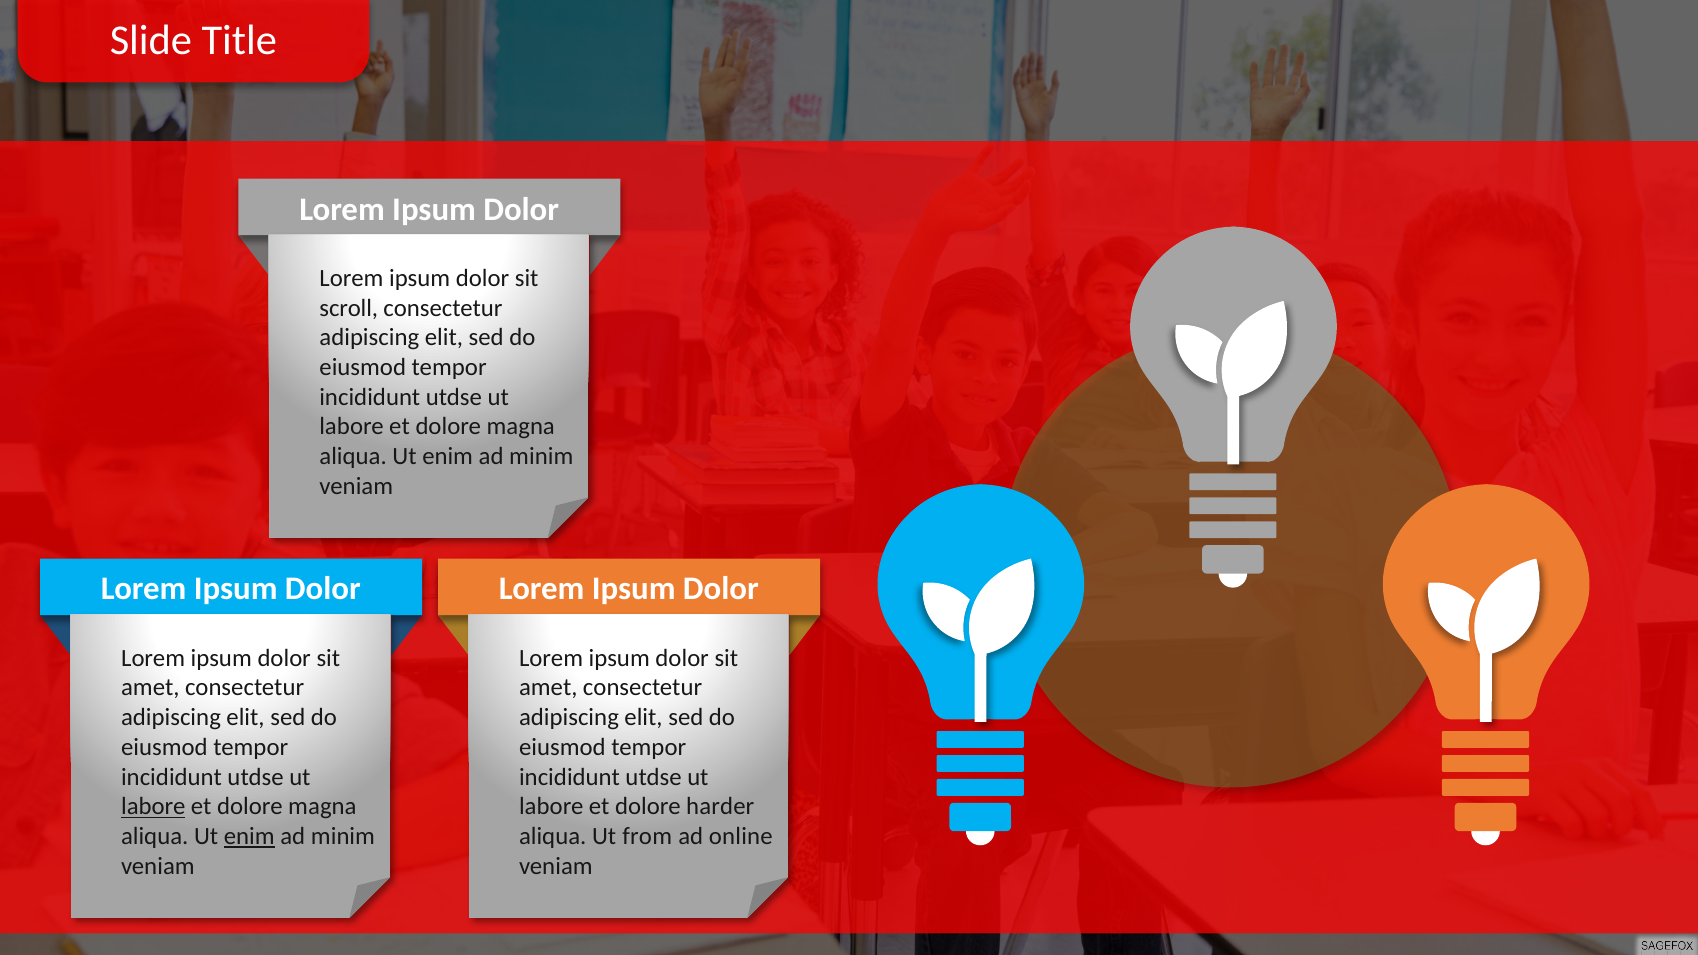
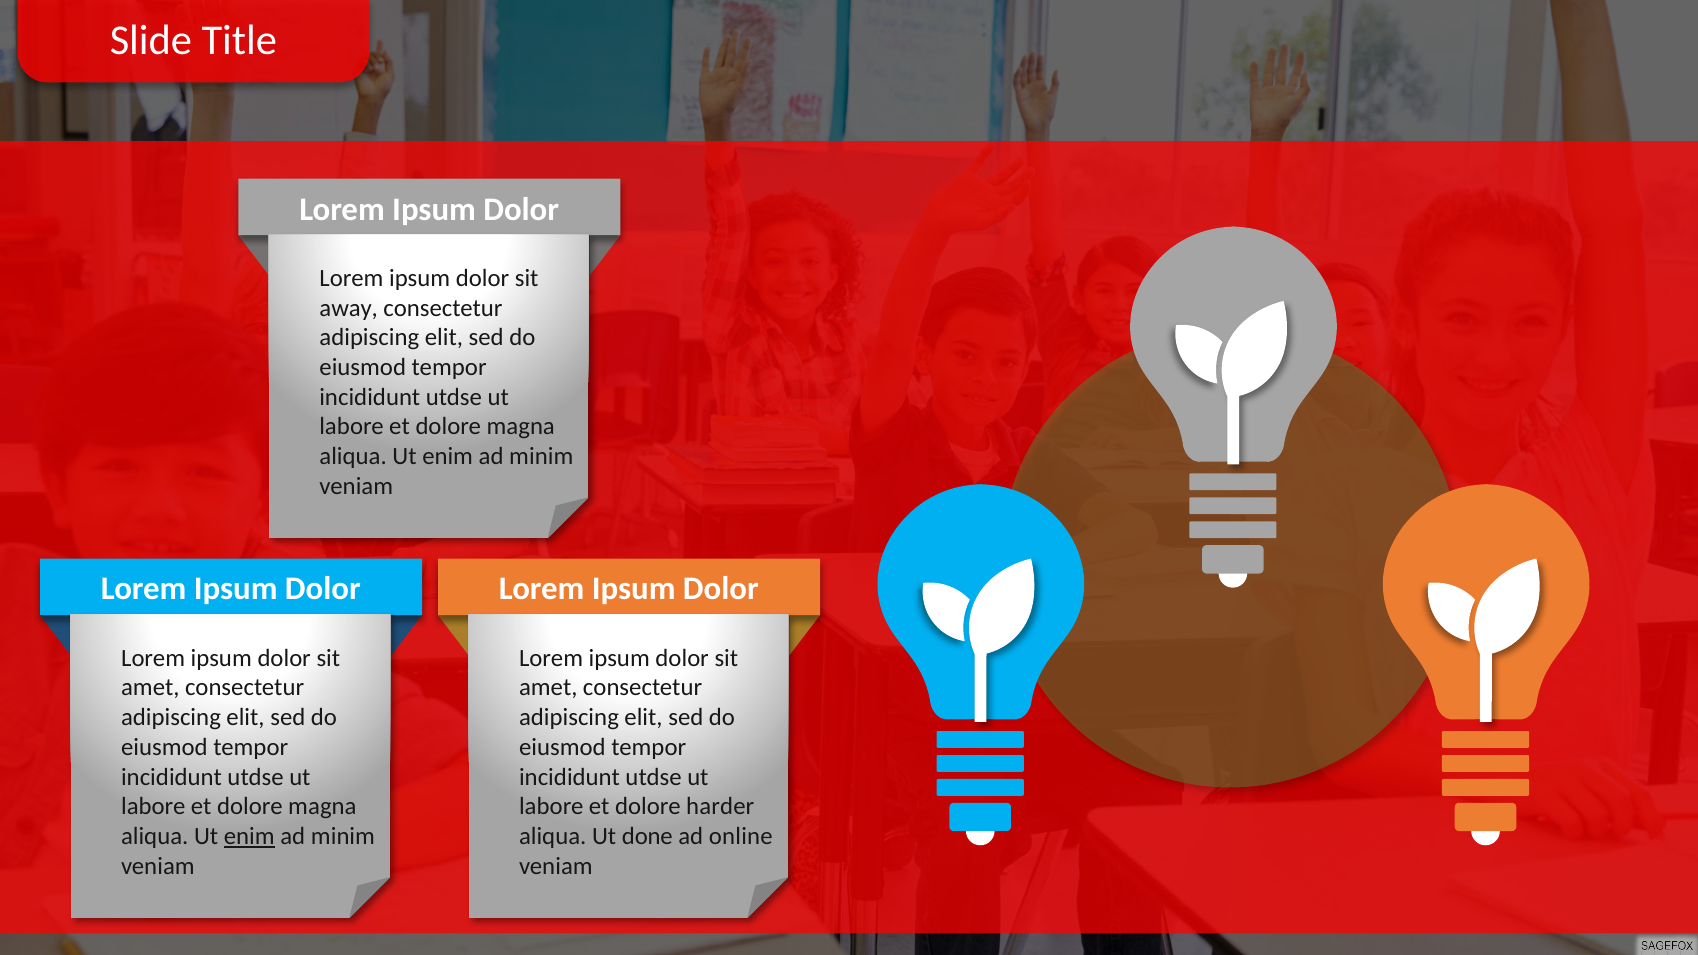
scroll: scroll -> away (349, 308)
labore underline: present -> none (153, 807)
from: from -> done (647, 837)
